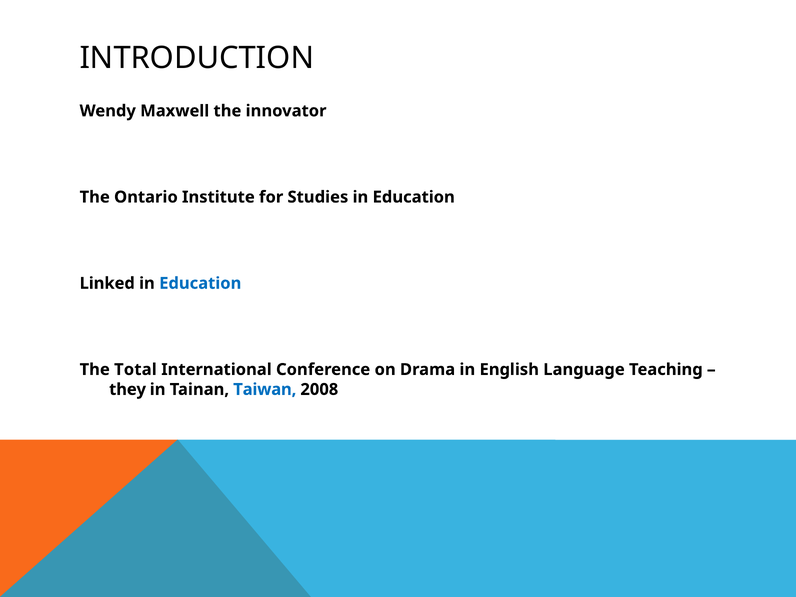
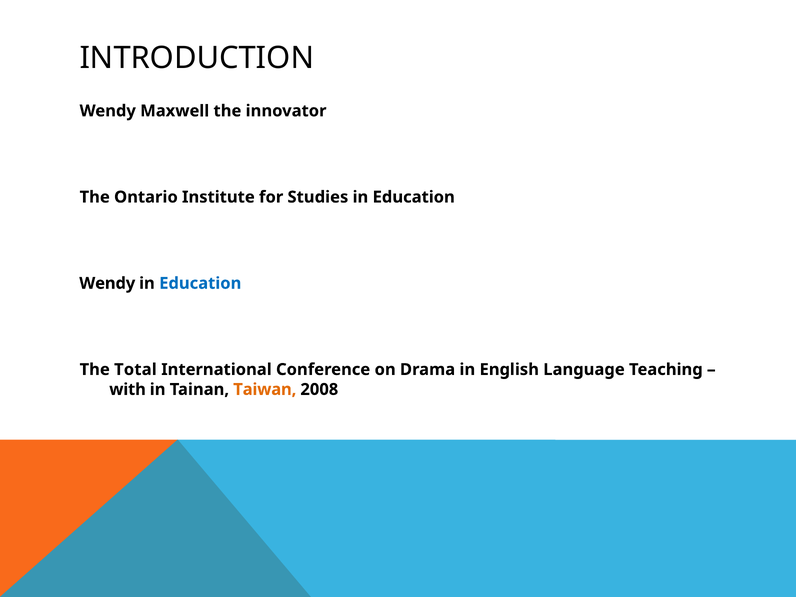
Linked: Linked -> Wendy (107, 283)
they: they -> with (128, 389)
Taiwan colour: blue -> orange (265, 389)
